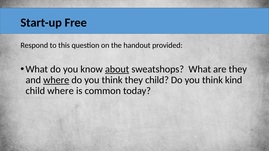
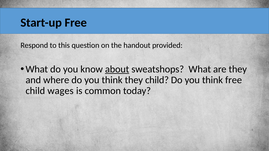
where underline: present -> none (56, 80)
think kind: kind -> free (234, 80)
child where: where -> wages (61, 91)
